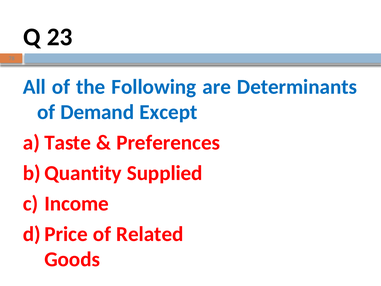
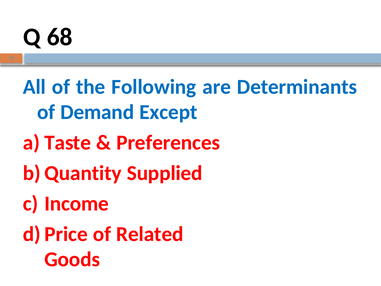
23: 23 -> 68 (60, 37)
